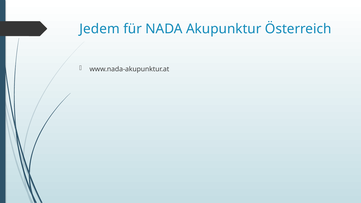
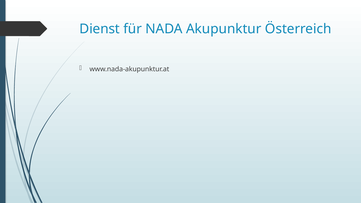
Jedem: Jedem -> Dienst (100, 29)
